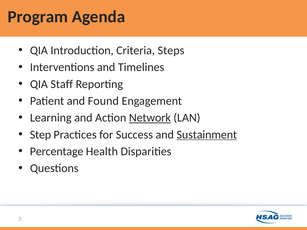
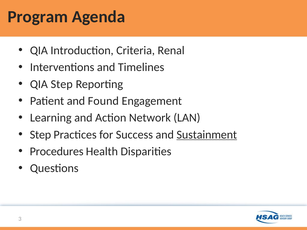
Steps: Steps -> Renal (171, 50)
QIA Staff: Staff -> Step (62, 84)
Network underline: present -> none (150, 118)
Percentage: Percentage -> Procedures (57, 152)
